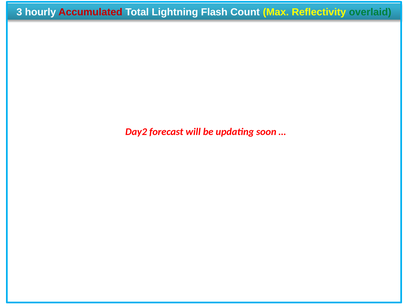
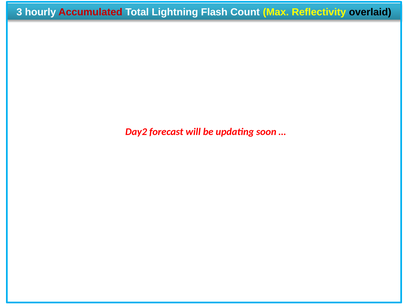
overlaid colour: green -> black (370, 12)
